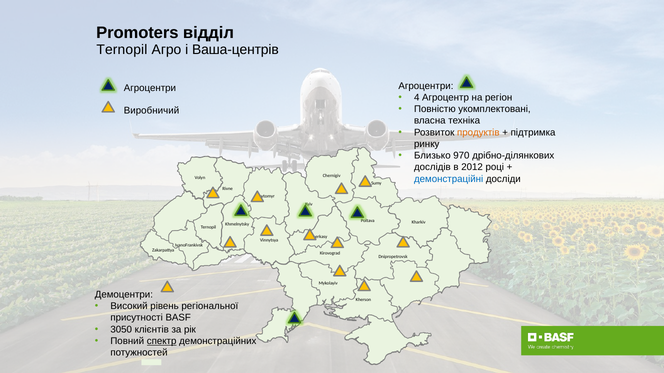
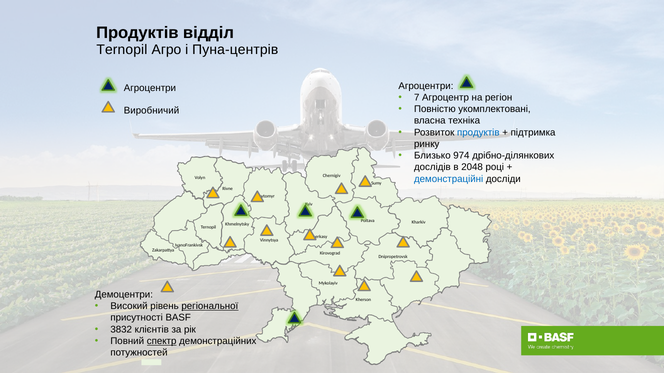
Promoters: Promoters -> Продуктів (137, 33)
Ваша-центрів: Ваша-центрів -> Пуна-центрів (235, 50)
4: 4 -> 7 (417, 98)
продуктів colour: orange -> blue (478, 133)
970: 970 -> 974 (461, 156)
2012: 2012 -> 2048 (472, 167)
регіональної underline: none -> present (210, 307)
3050: 3050 -> 3832 (121, 330)
